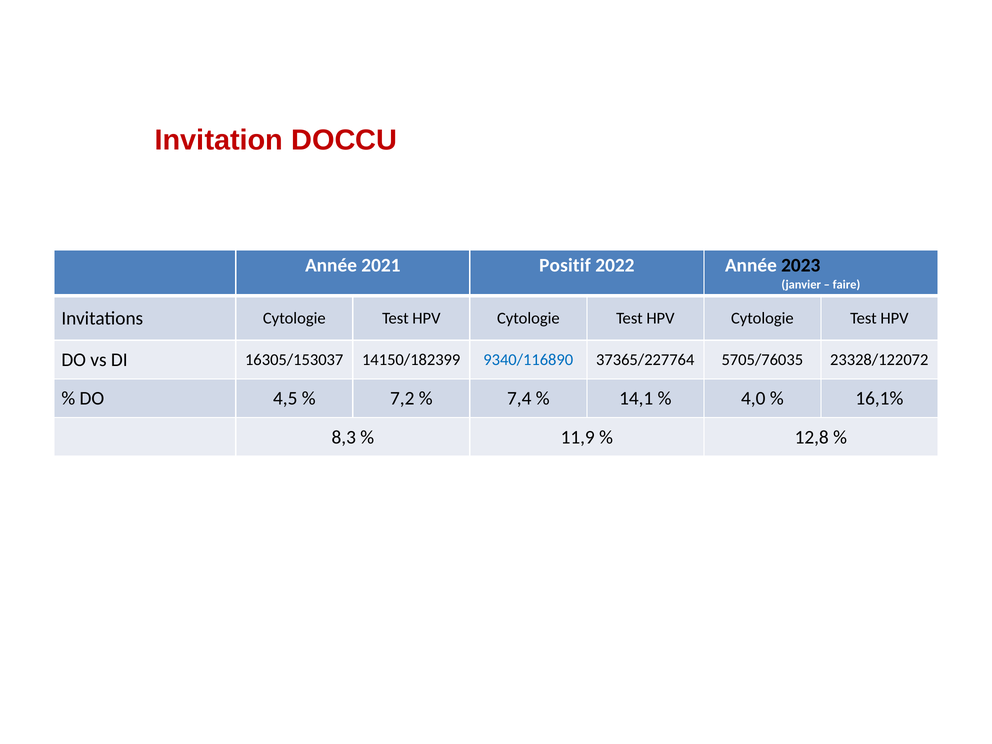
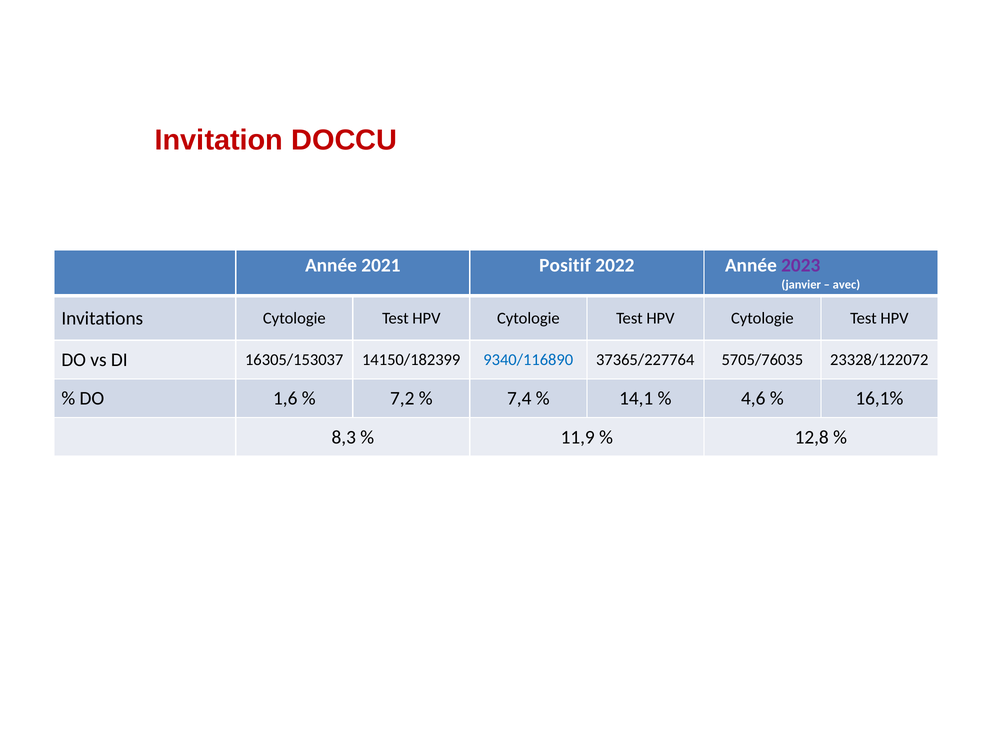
2023 colour: black -> purple (801, 265)
faire: faire -> avec (846, 285)
4,5: 4,5 -> 1,6 (285, 399)
4,0: 4,0 -> 4,6 (753, 399)
